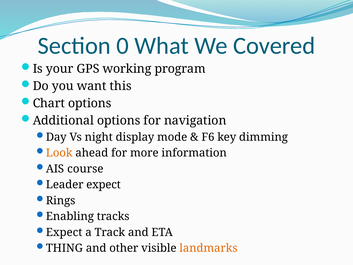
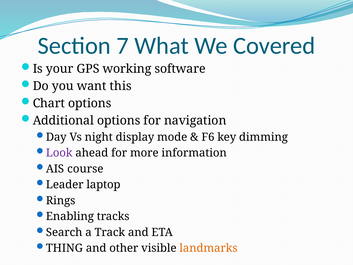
0: 0 -> 7 (123, 46)
program: program -> software (180, 69)
Look colour: orange -> purple (59, 153)
Leader expect: expect -> laptop (103, 185)
Expect: Expect -> Search (64, 232)
